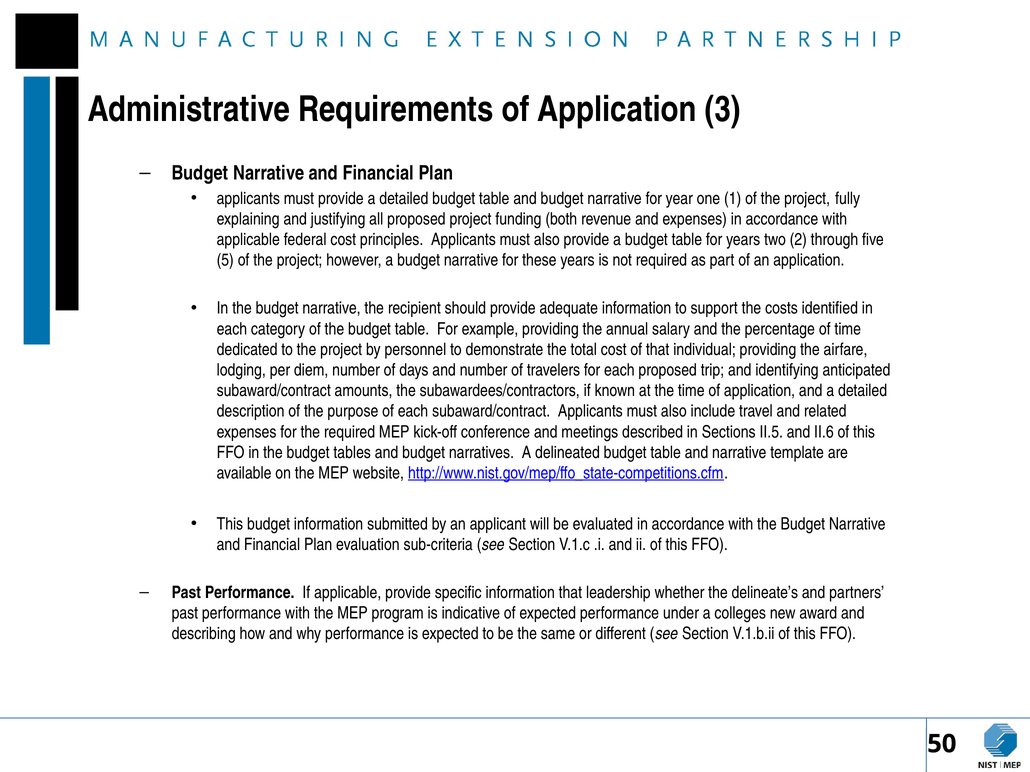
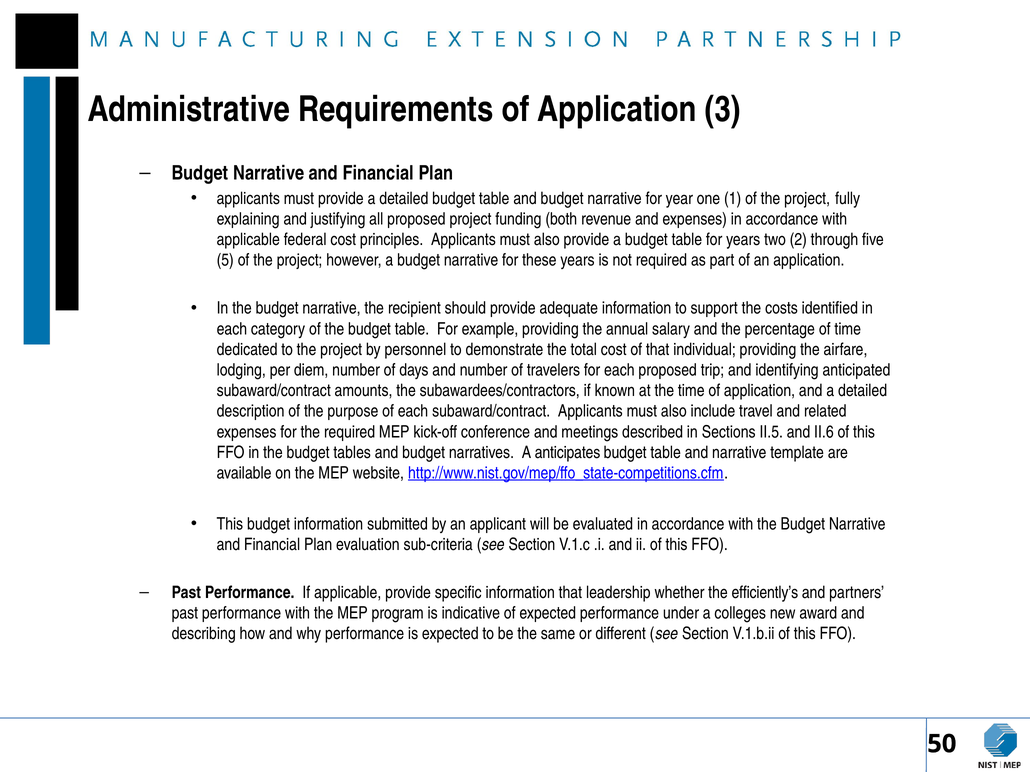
delineated: delineated -> anticipates (568, 453)
delineate’s: delineate’s -> efficiently’s (765, 593)
